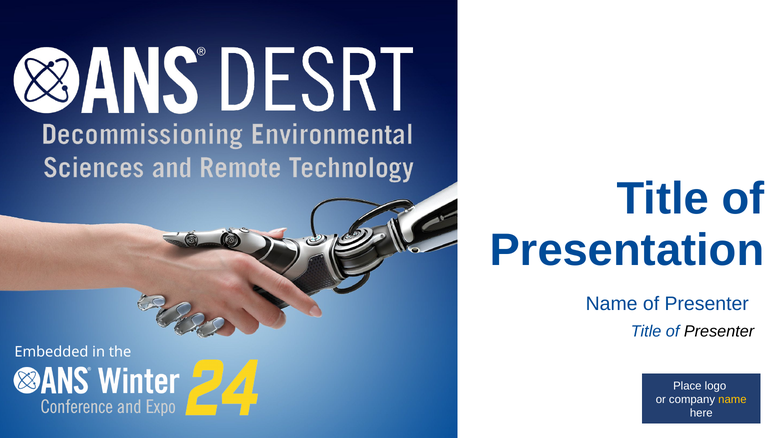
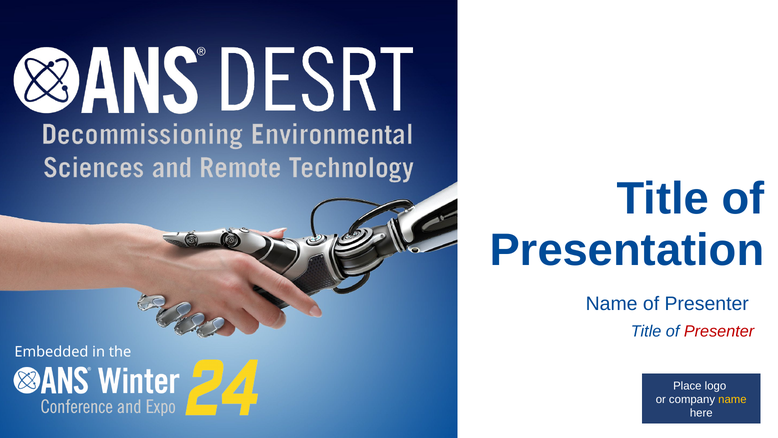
Presenter colour: black -> red (719, 331)
